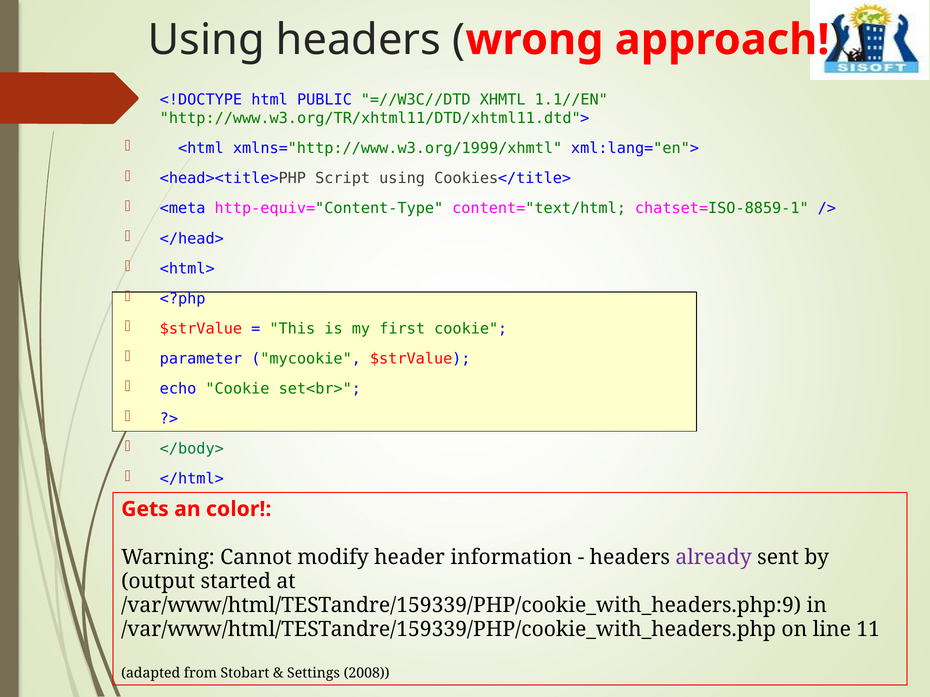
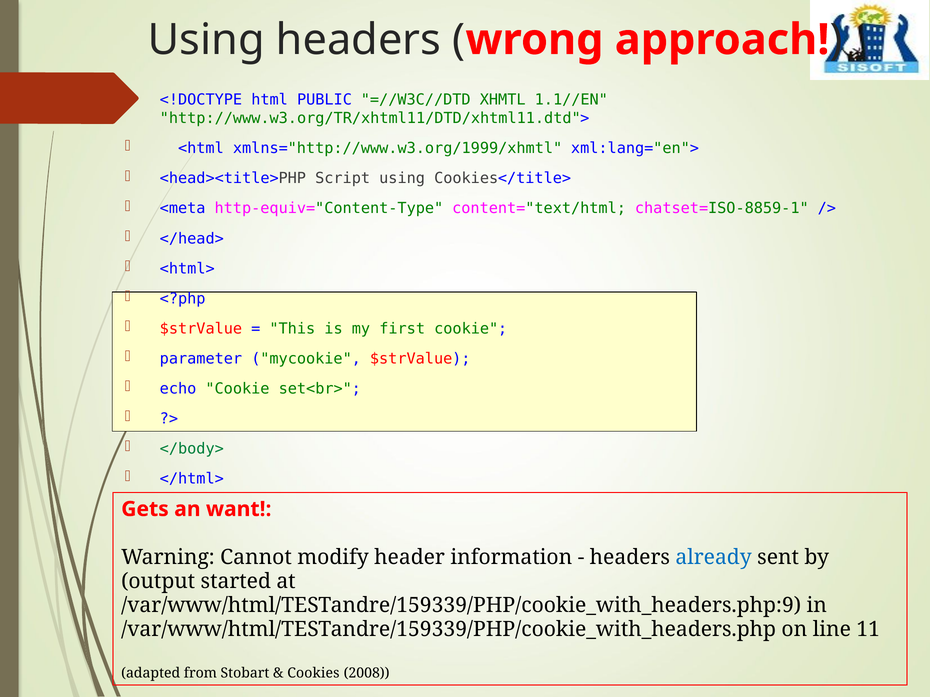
color: color -> want (239, 509)
already colour: purple -> blue (714, 557)
Settings: Settings -> Cookies (313, 674)
